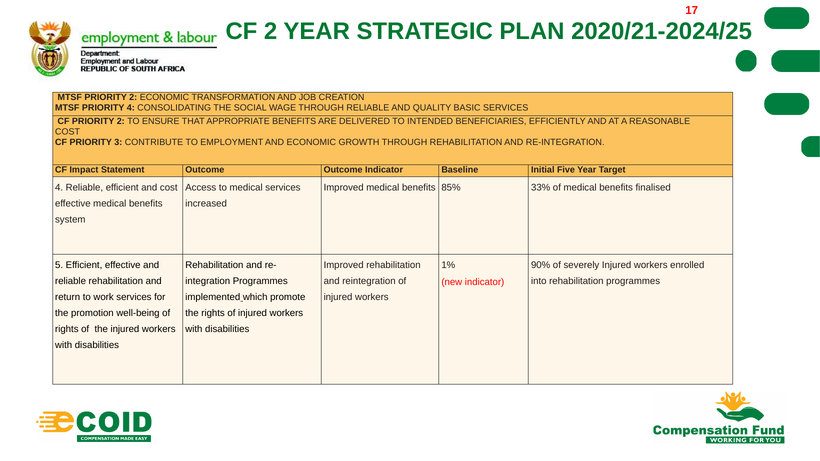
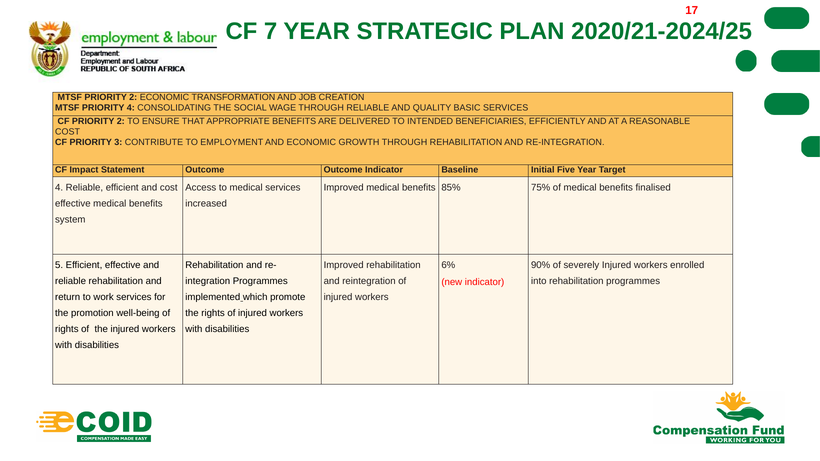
CF 2: 2 -> 7 (271, 31)
33%: 33% -> 75% (541, 187)
1%: 1% -> 6% (448, 265)
